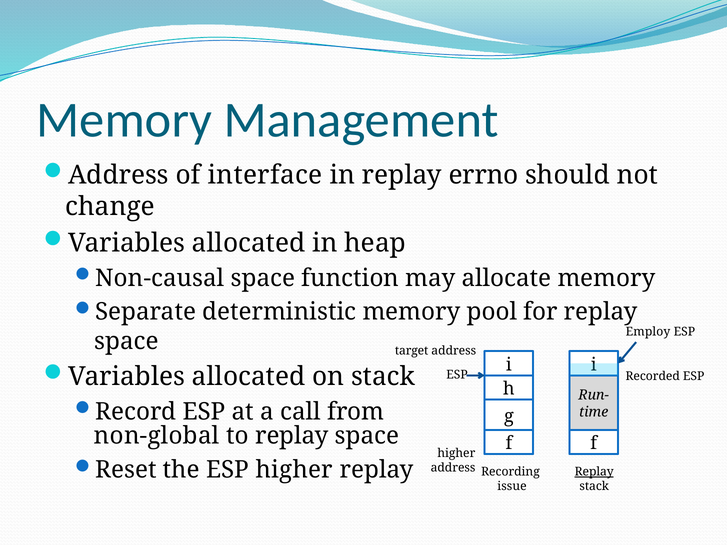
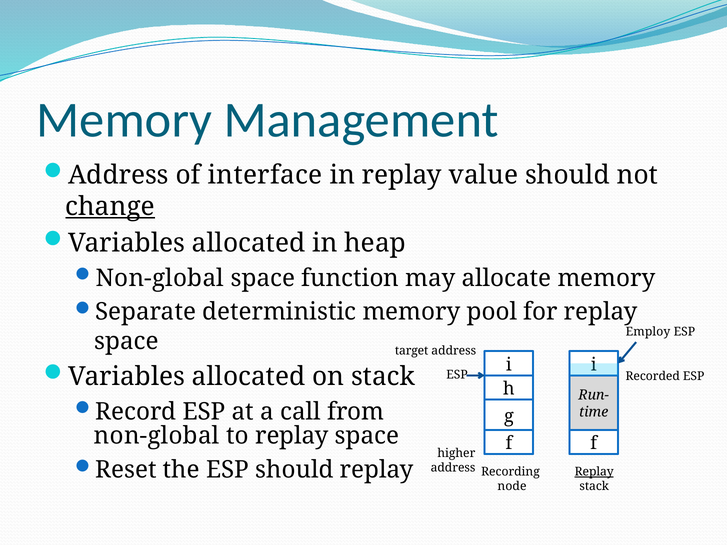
errno: errno -> value (483, 175)
change underline: none -> present (110, 207)
Non-causal: Non-causal -> Non-global (160, 278)
ESP higher: higher -> should (294, 470)
issue: issue -> node (512, 487)
